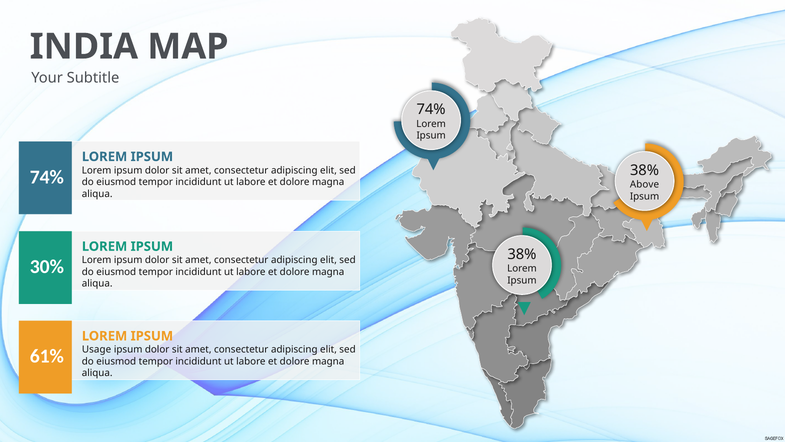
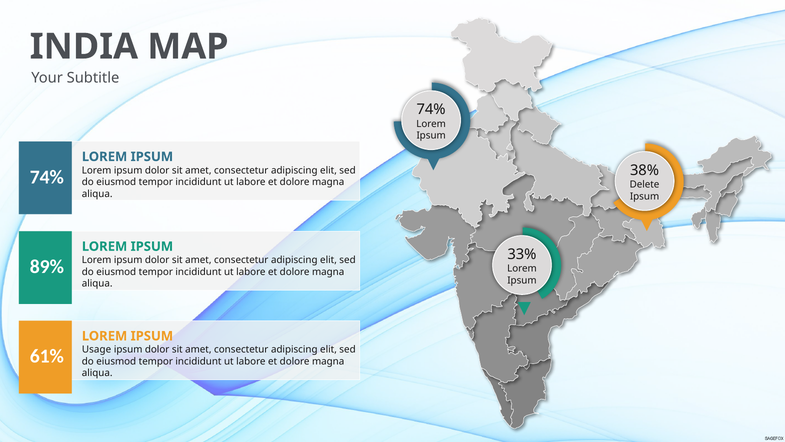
Above: Above -> Delete (645, 184)
38%: 38% -> 33% (522, 254)
30%: 30% -> 89% (47, 267)
